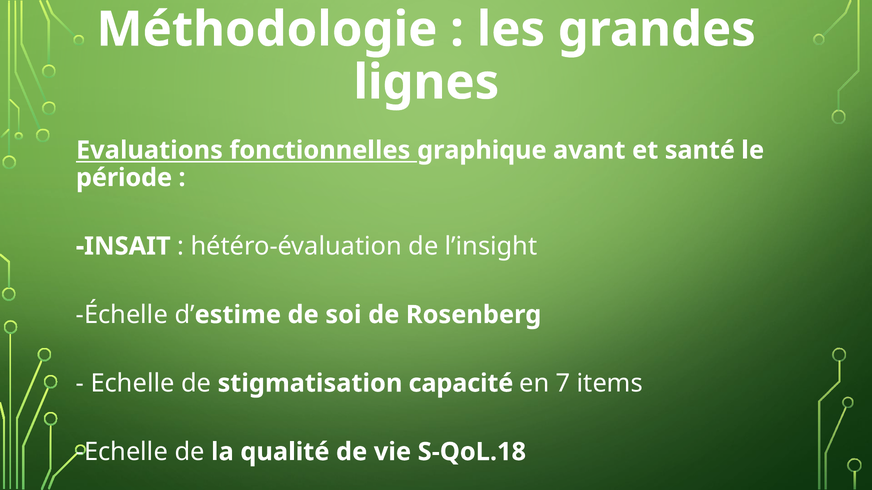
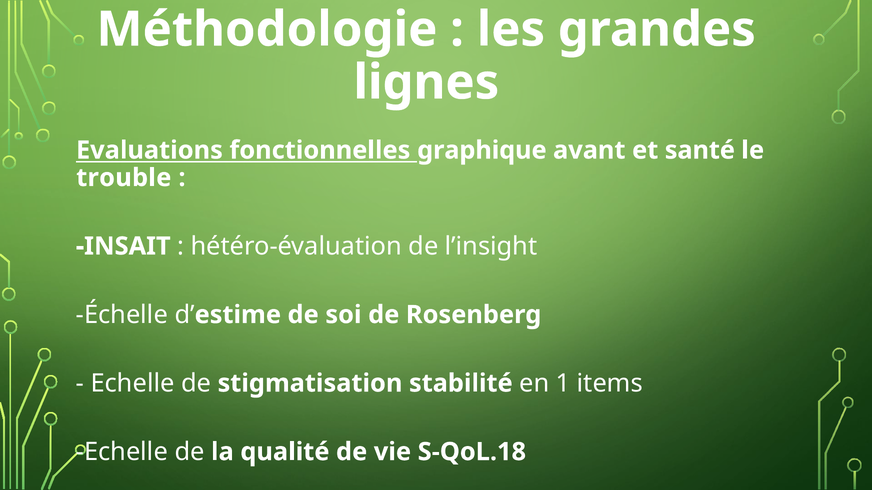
période: période -> trouble (124, 178)
capacité: capacité -> stabilité (461, 384)
7: 7 -> 1 (563, 384)
